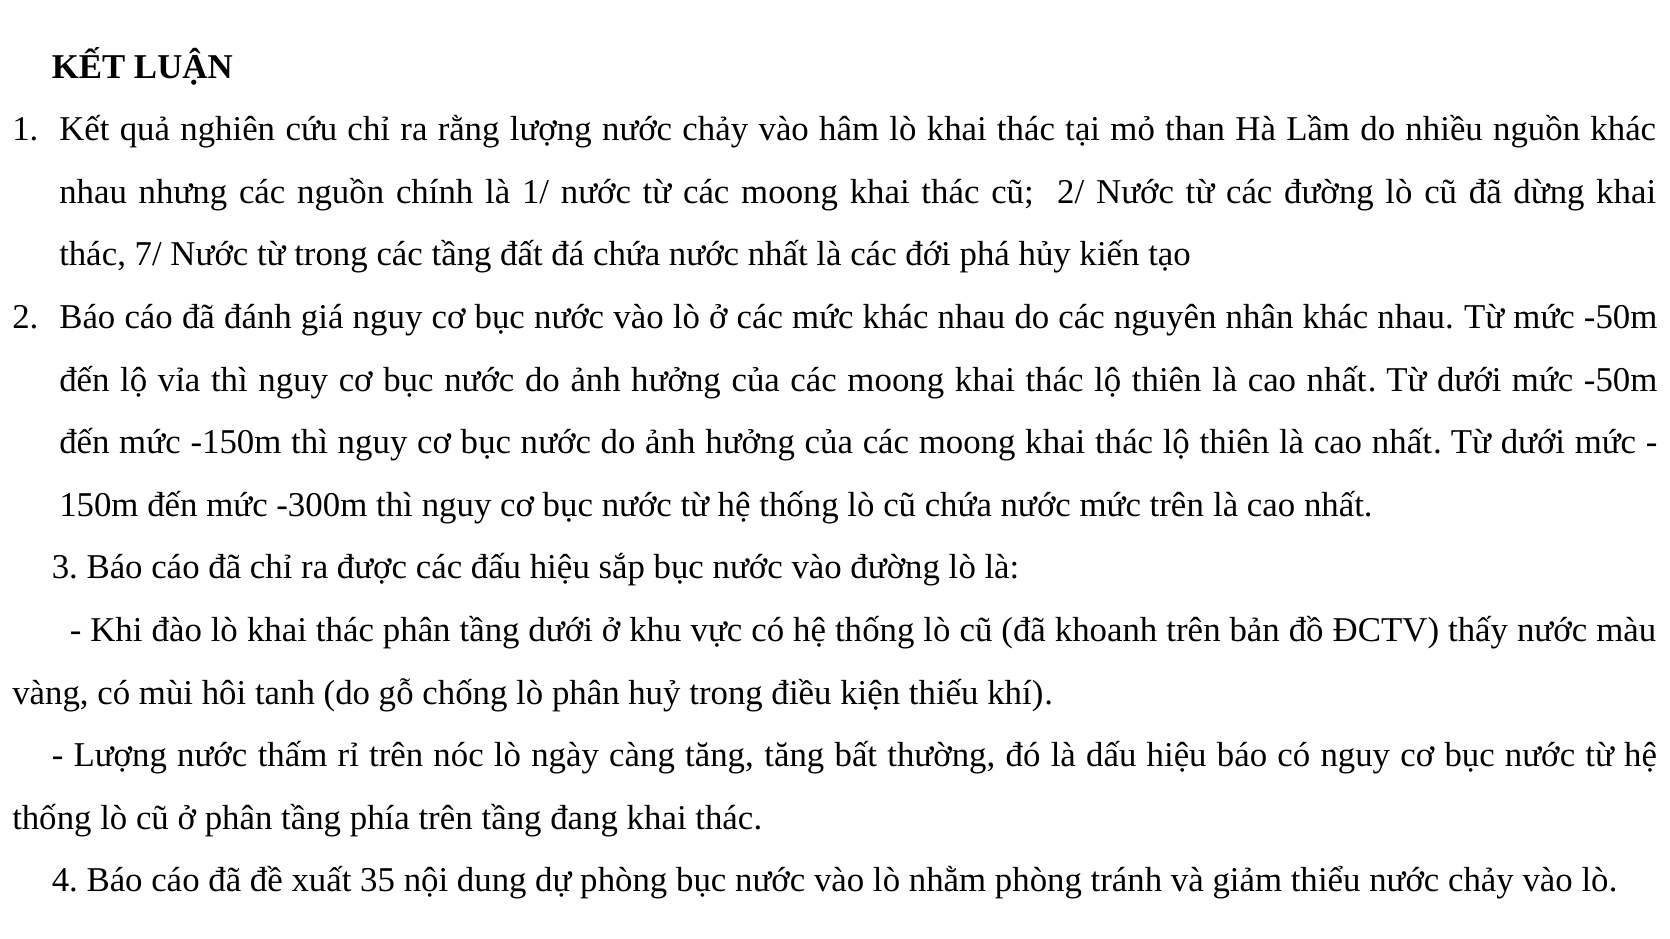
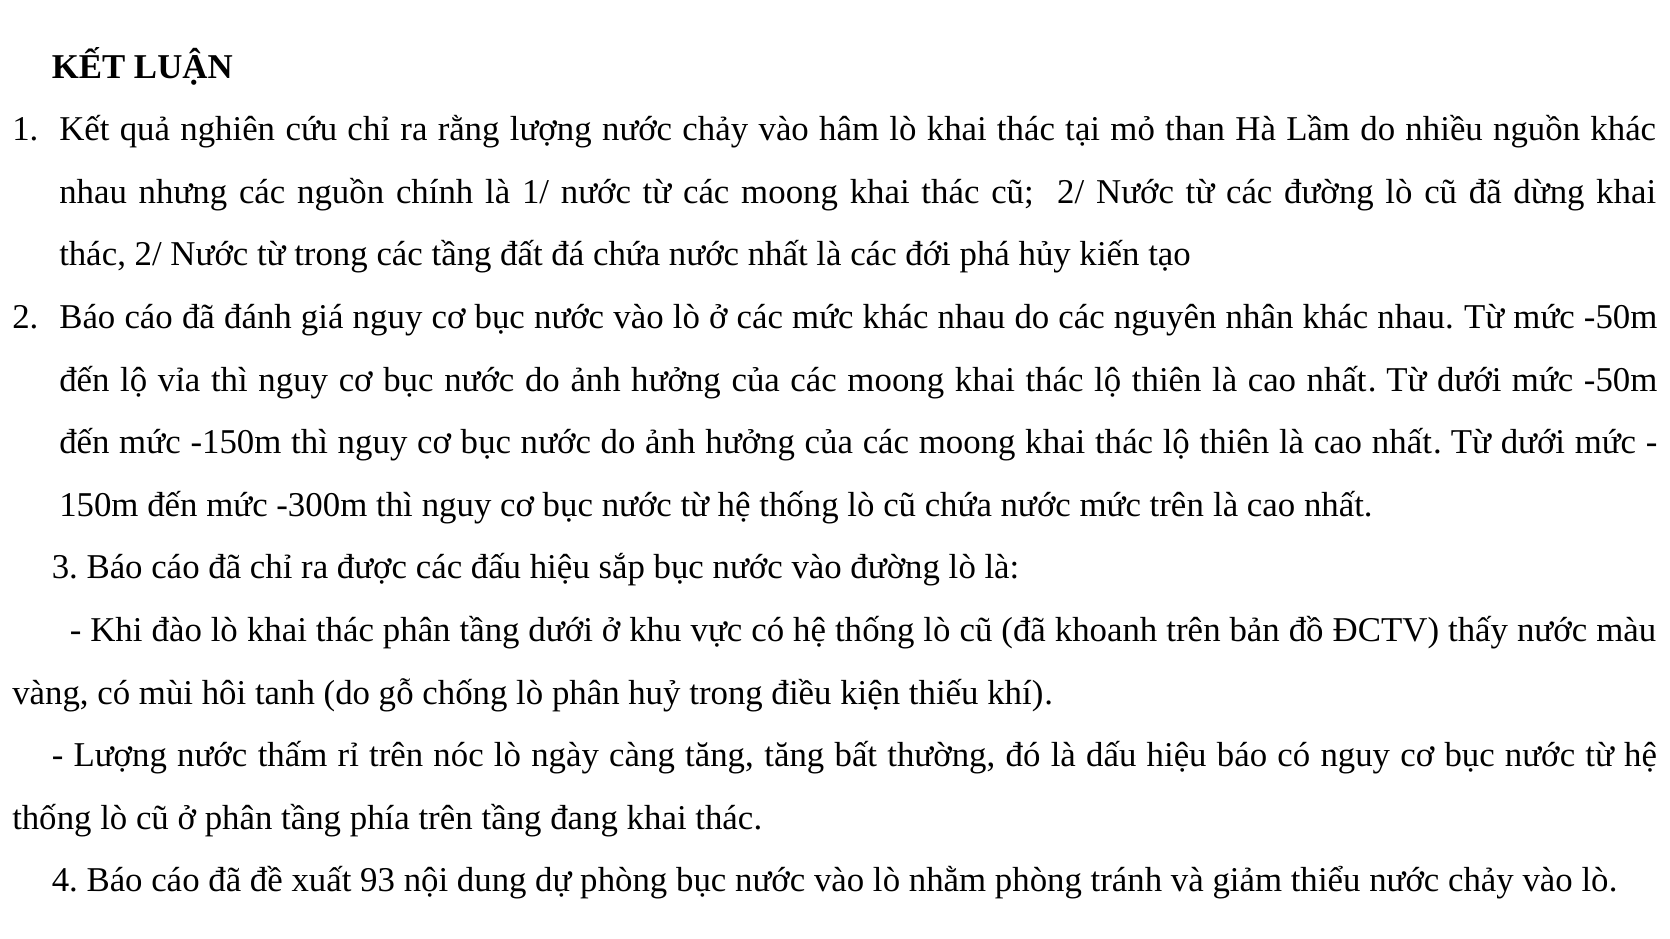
thác 7/: 7/ -> 2/ (148, 254)
35: 35 -> 93 (378, 881)
